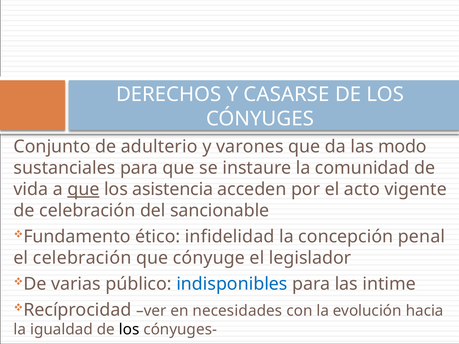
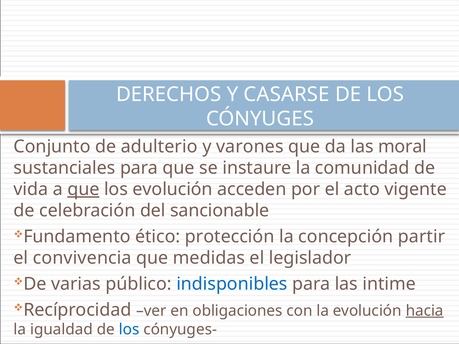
modo: modo -> moral (402, 147)
los asistencia: asistencia -> evolución (173, 189)
infidelidad: infidelidad -> protección (230, 237)
penal: penal -> partir (421, 237)
el celebración: celebración -> convivencia (82, 258)
cónyuge: cónyuge -> medidas (209, 258)
necesidades: necesidades -> obligaciones (237, 311)
hacia underline: none -> present (425, 311)
los colour: black -> blue (129, 330)
